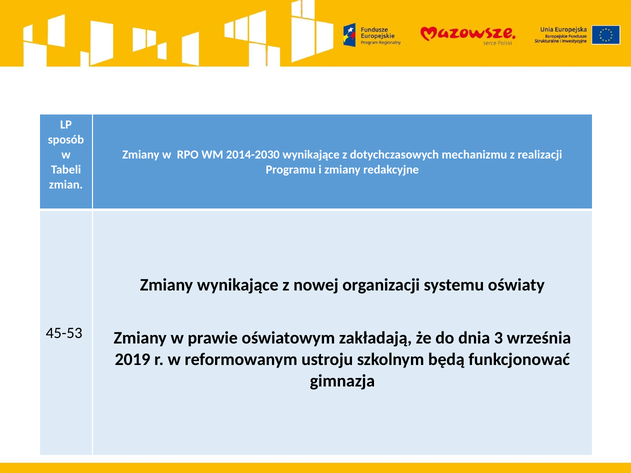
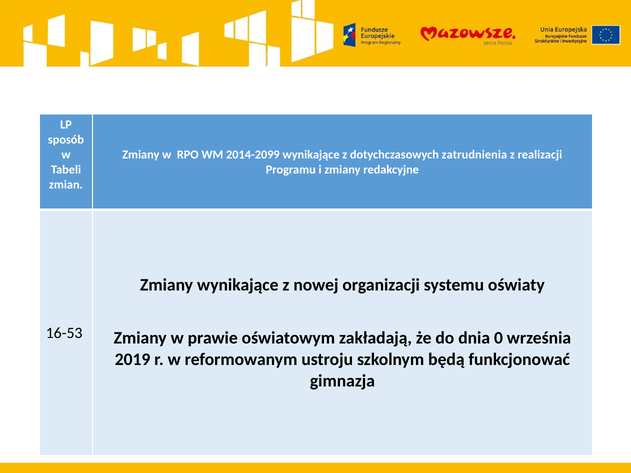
2014-2030: 2014-2030 -> 2014-2099 (253, 155)
mechanizmu: mechanizmu -> zatrudnienia (474, 155)
45-53: 45-53 -> 16-53 (64, 333)
3: 3 -> 0 (498, 338)
